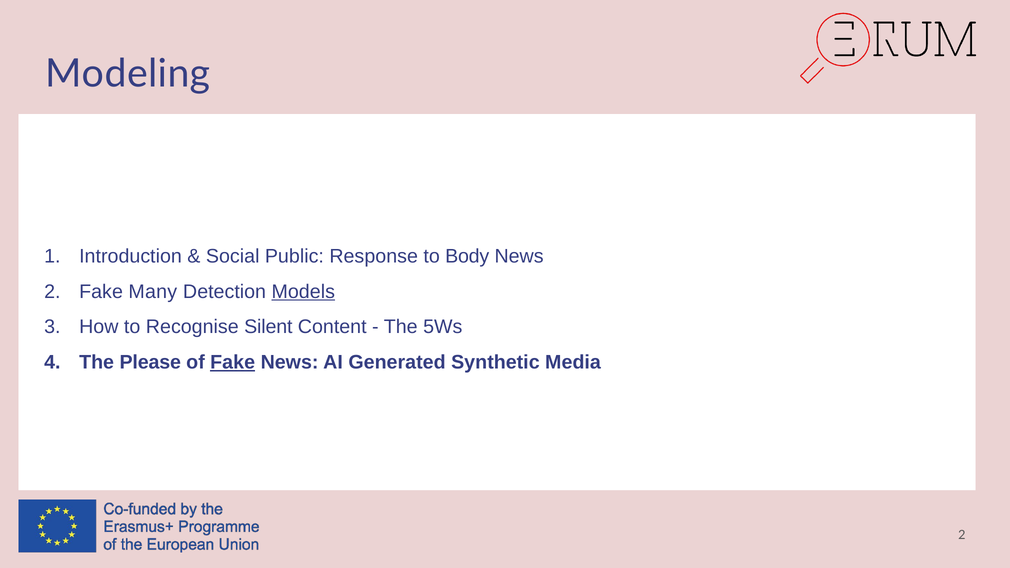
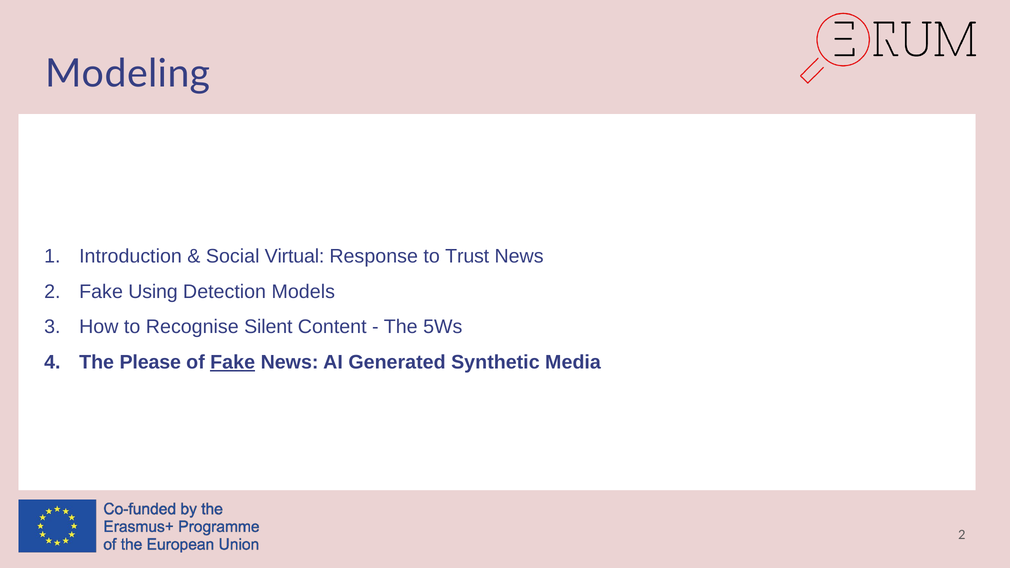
Public: Public -> Virtual (295, 256)
Body: Body -> Trust (467, 256)
Many: Many -> Using (153, 292)
Models underline: present -> none (303, 292)
